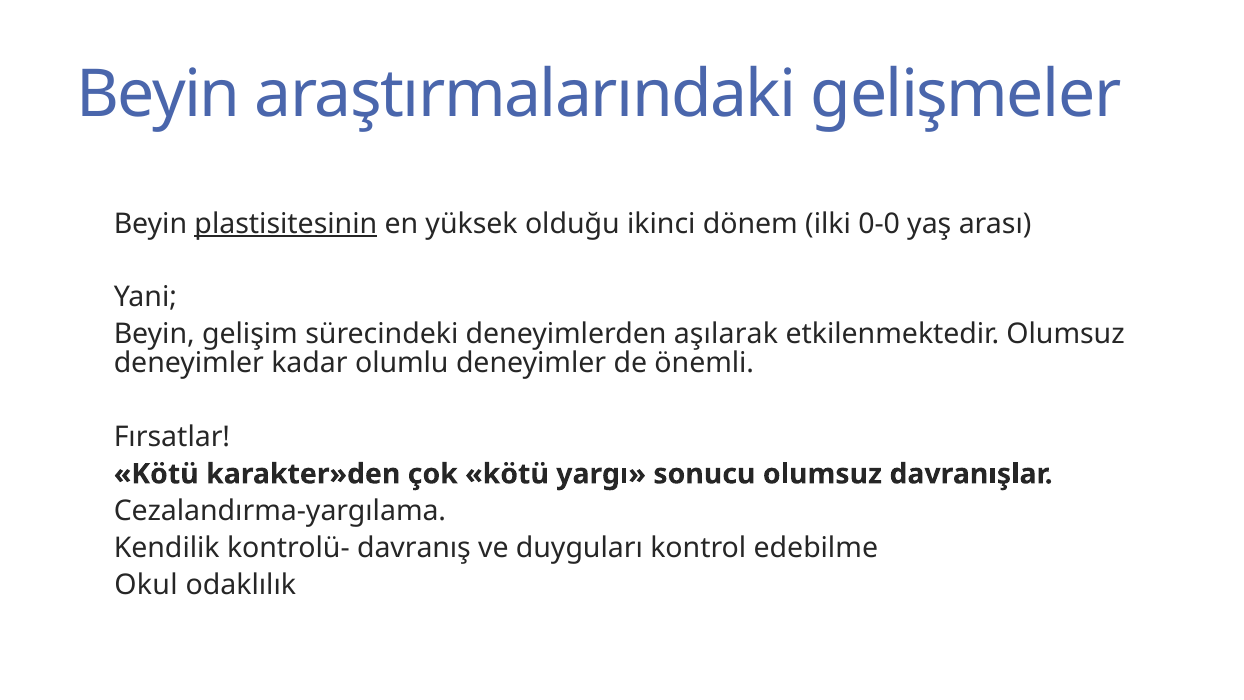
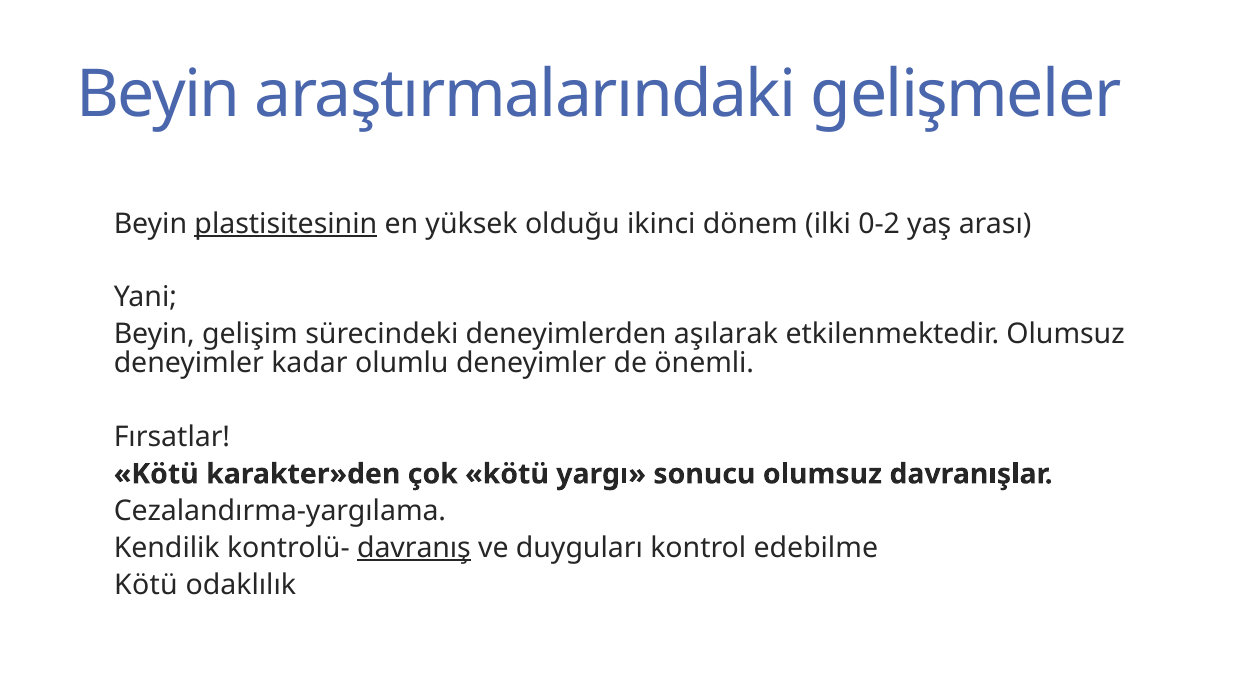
0-0: 0-0 -> 0-2 (879, 224)
davranış underline: none -> present (414, 548)
Okul: Okul -> Kötü (146, 584)
